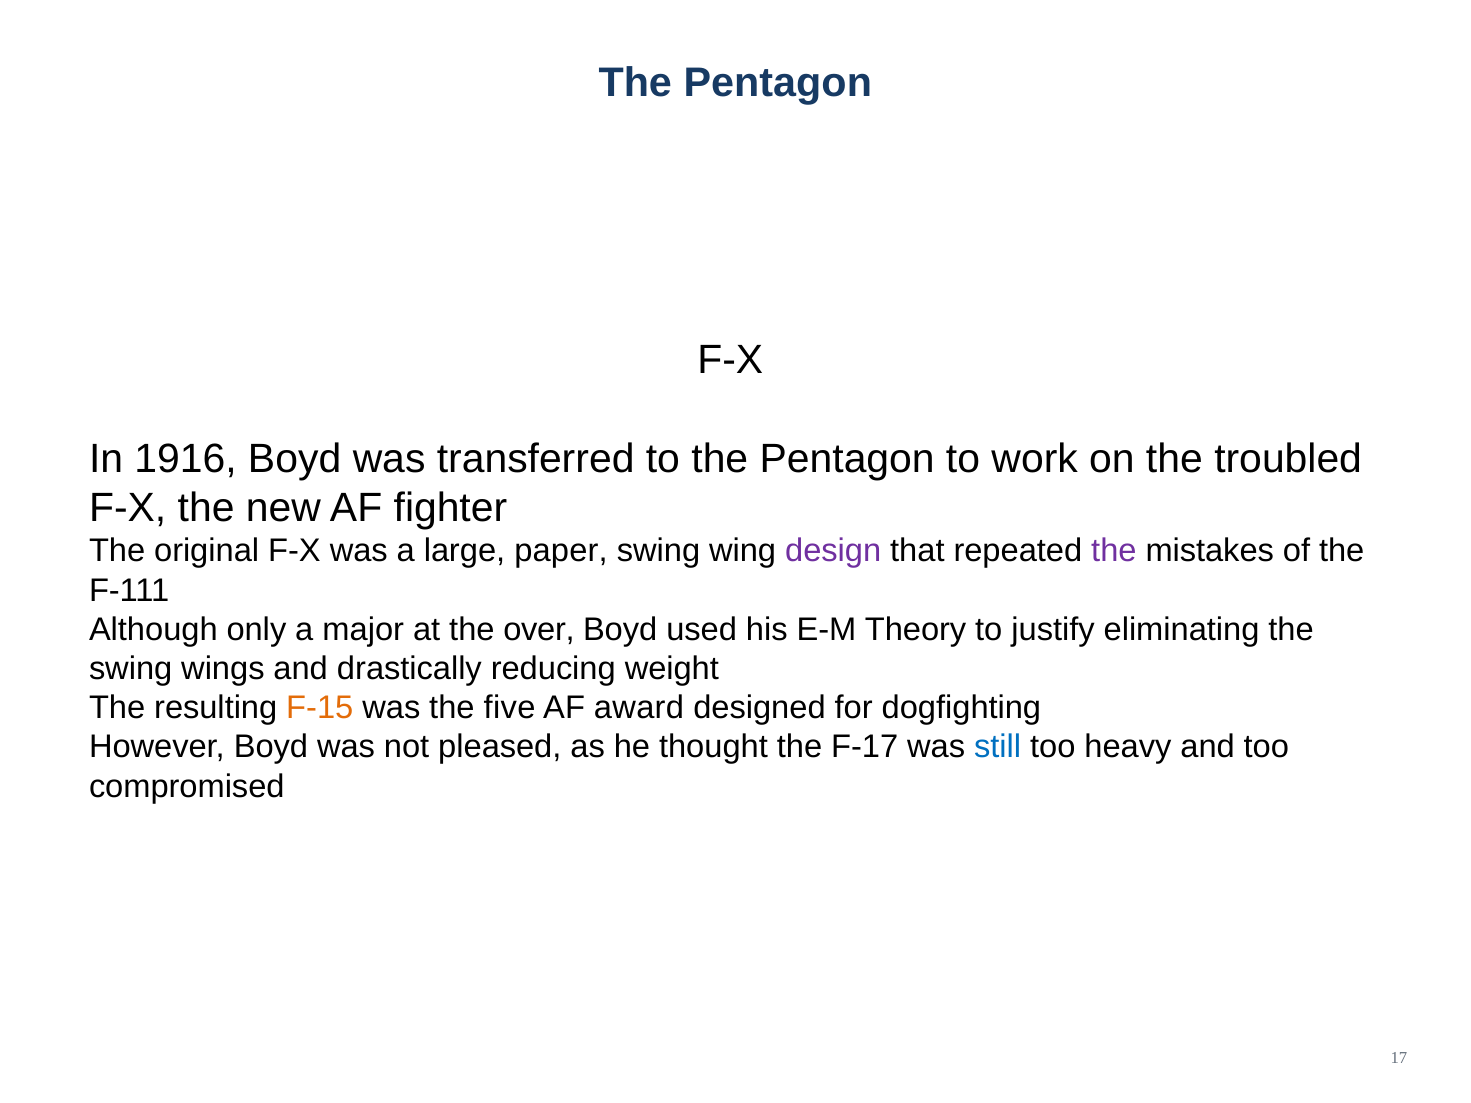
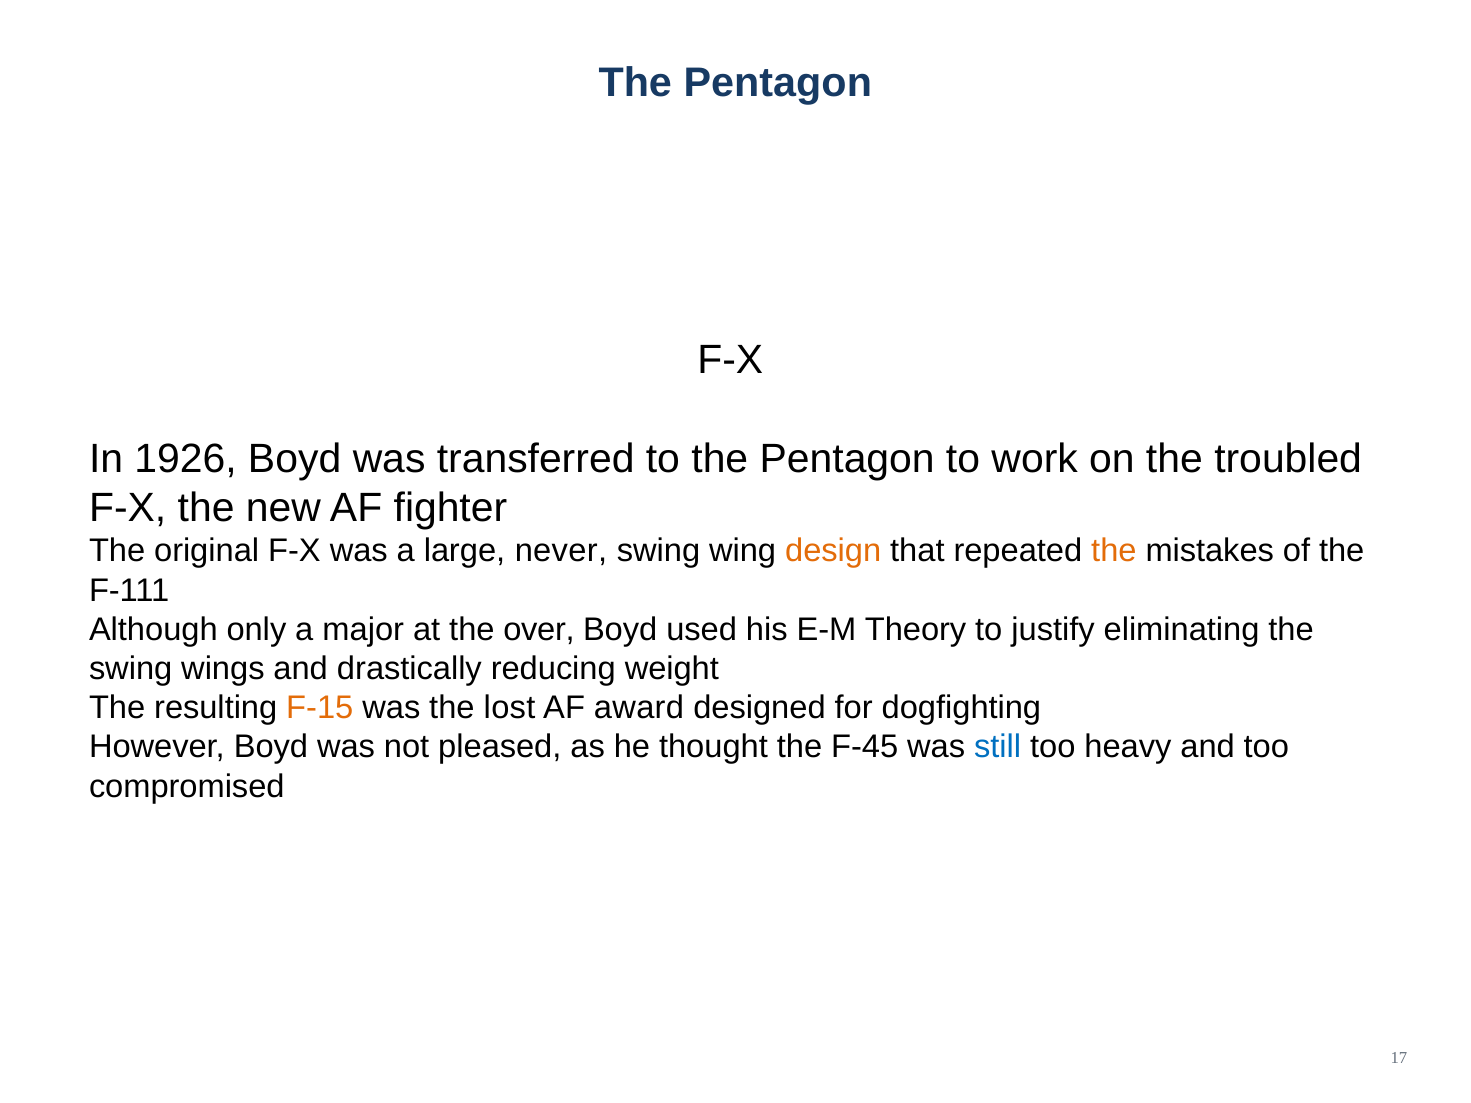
1916: 1916 -> 1926 (186, 459)
paper: paper -> never (561, 551)
design colour: purple -> orange (833, 551)
the colour: purple -> orange (1114, 551)
five: five -> lost (510, 708)
F-17: F-17 -> F-45 (865, 747)
